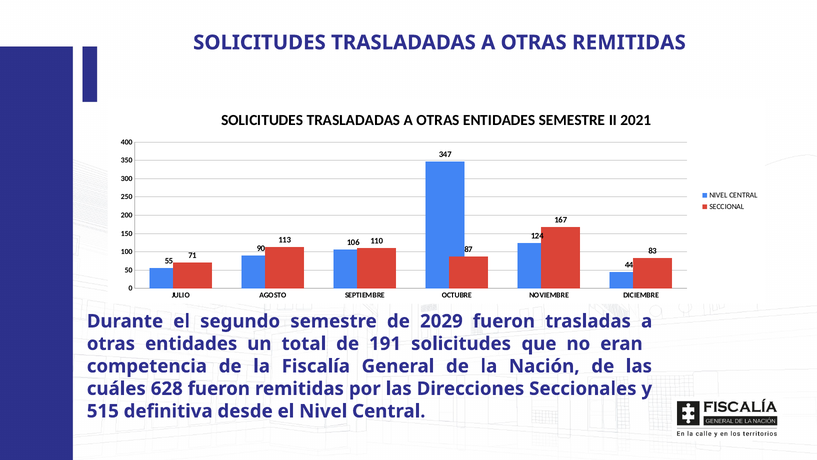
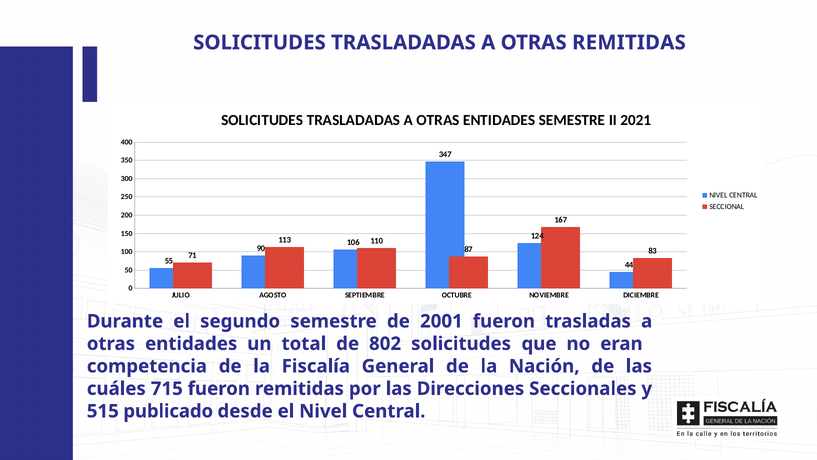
2029: 2029 -> 2001 (441, 321)
191: 191 -> 802 (385, 343)
628: 628 -> 715 (167, 388)
definitiva: definitiva -> publicado (168, 411)
